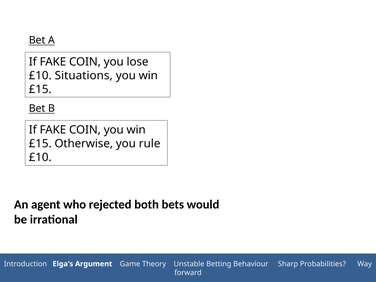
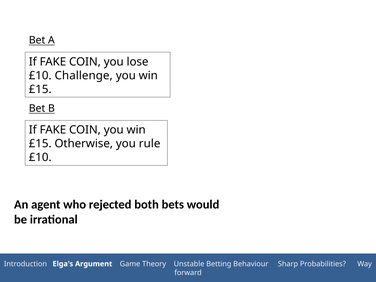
Situations: Situations -> Challenge (84, 75)
